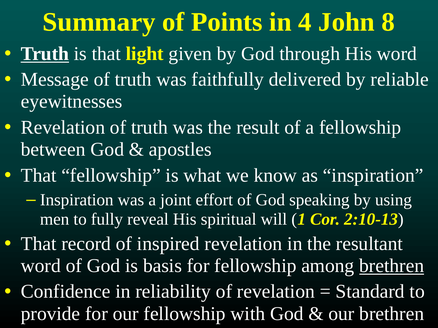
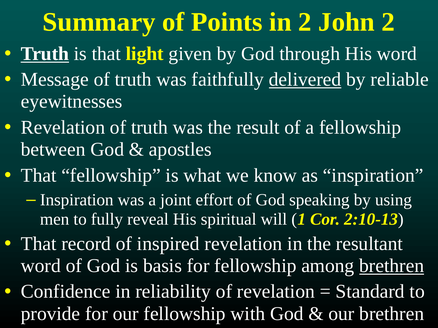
in 4: 4 -> 2 (305, 22)
John 8: 8 -> 2 (388, 22)
delivered underline: none -> present (305, 80)
